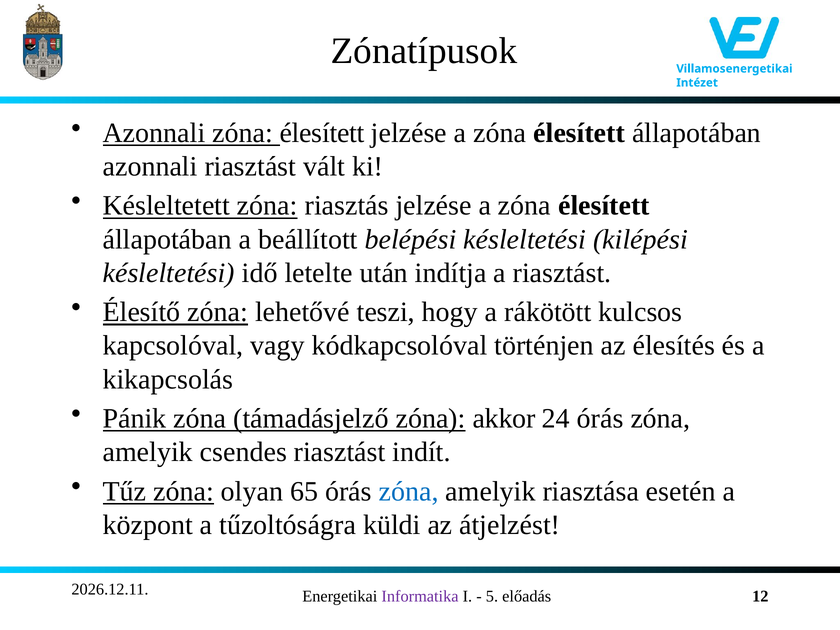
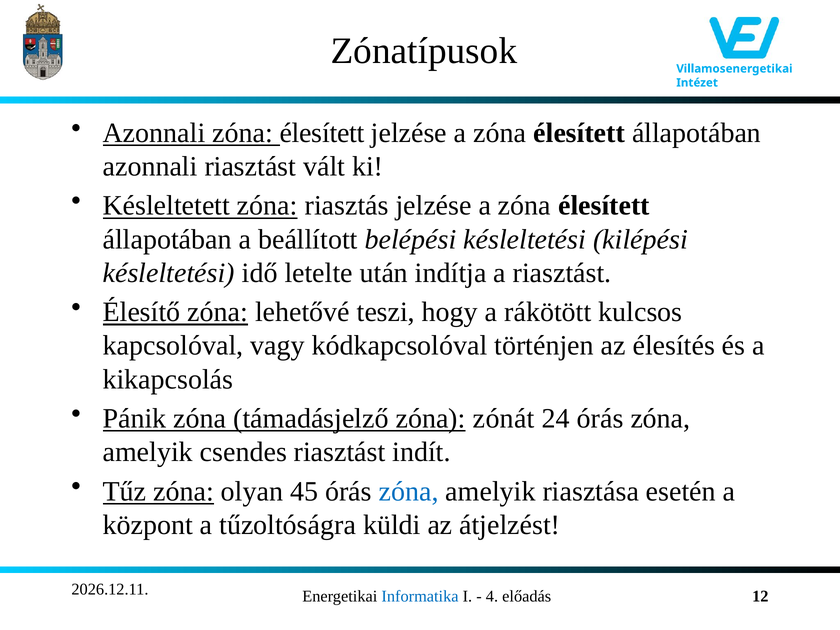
akkor: akkor -> zónát (504, 418)
65: 65 -> 45 (304, 491)
Informatika colour: purple -> blue (420, 596)
5: 5 -> 4 (492, 596)
